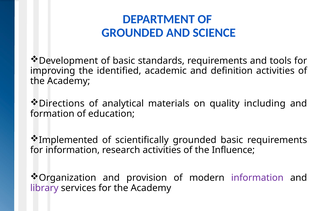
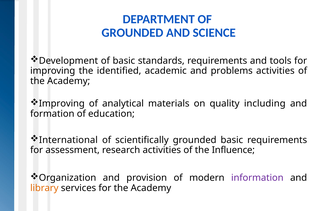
definition: definition -> problems (232, 71)
Directions: Directions -> Improving (62, 104)
Implemented: Implemented -> International (68, 140)
for information: information -> assessment (73, 150)
library colour: purple -> orange (44, 188)
